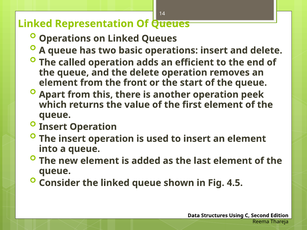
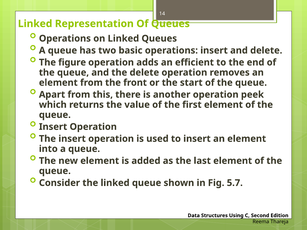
called: called -> figure (72, 62)
4.5: 4.5 -> 5.7 (235, 183)
